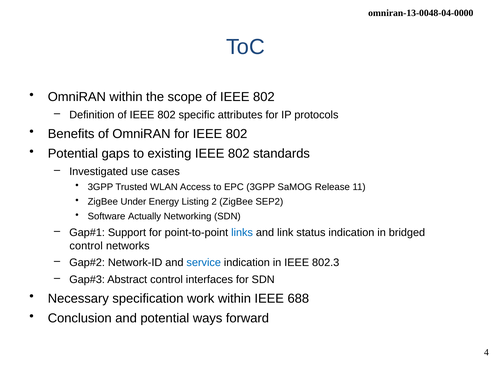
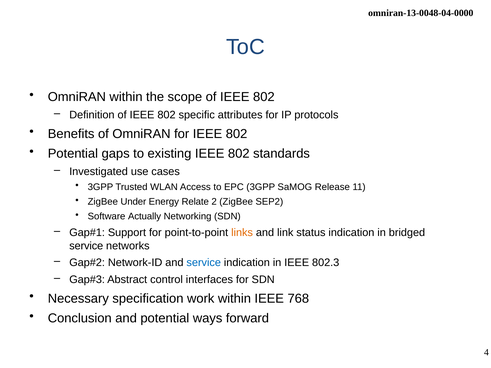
Listing: Listing -> Relate (195, 202)
links colour: blue -> orange (242, 233)
control: control -> service (86, 246)
688: 688 -> 768 (298, 299)
